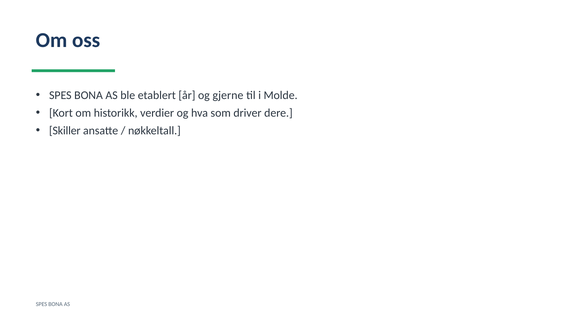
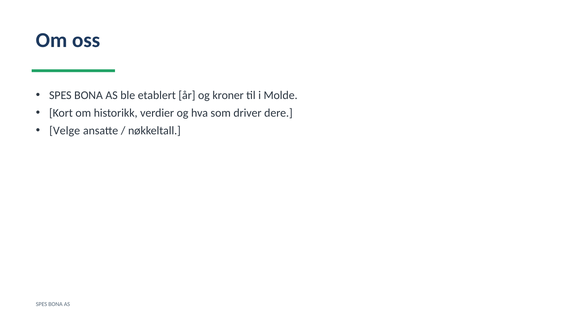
gjerne: gjerne -> kroner (228, 96)
Skiller: Skiller -> Velge (65, 131)
